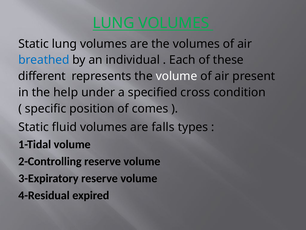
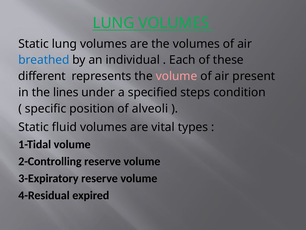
volume colour: white -> pink (177, 76)
help: help -> lines (66, 92)
cross: cross -> steps (195, 92)
comes: comes -> alveoli (150, 108)
falls: falls -> vital (163, 127)
